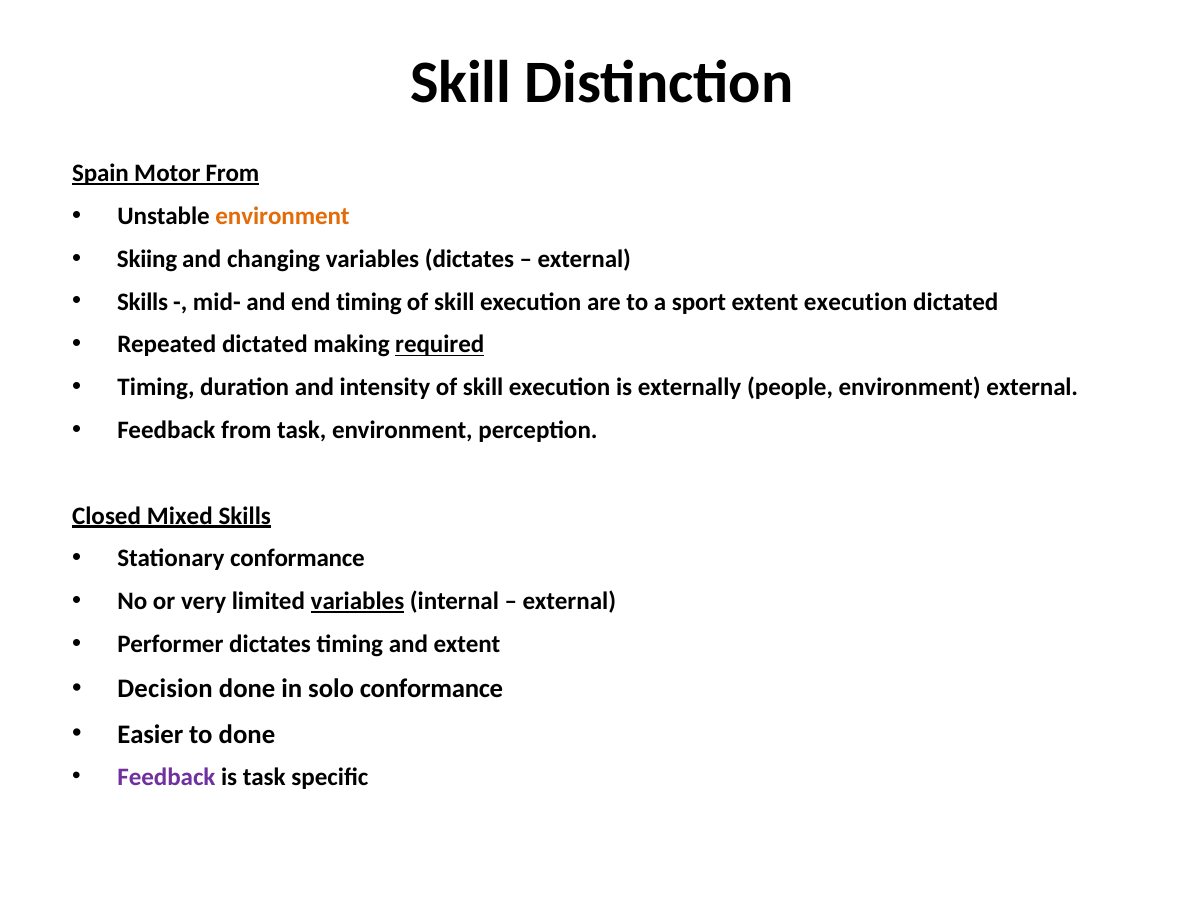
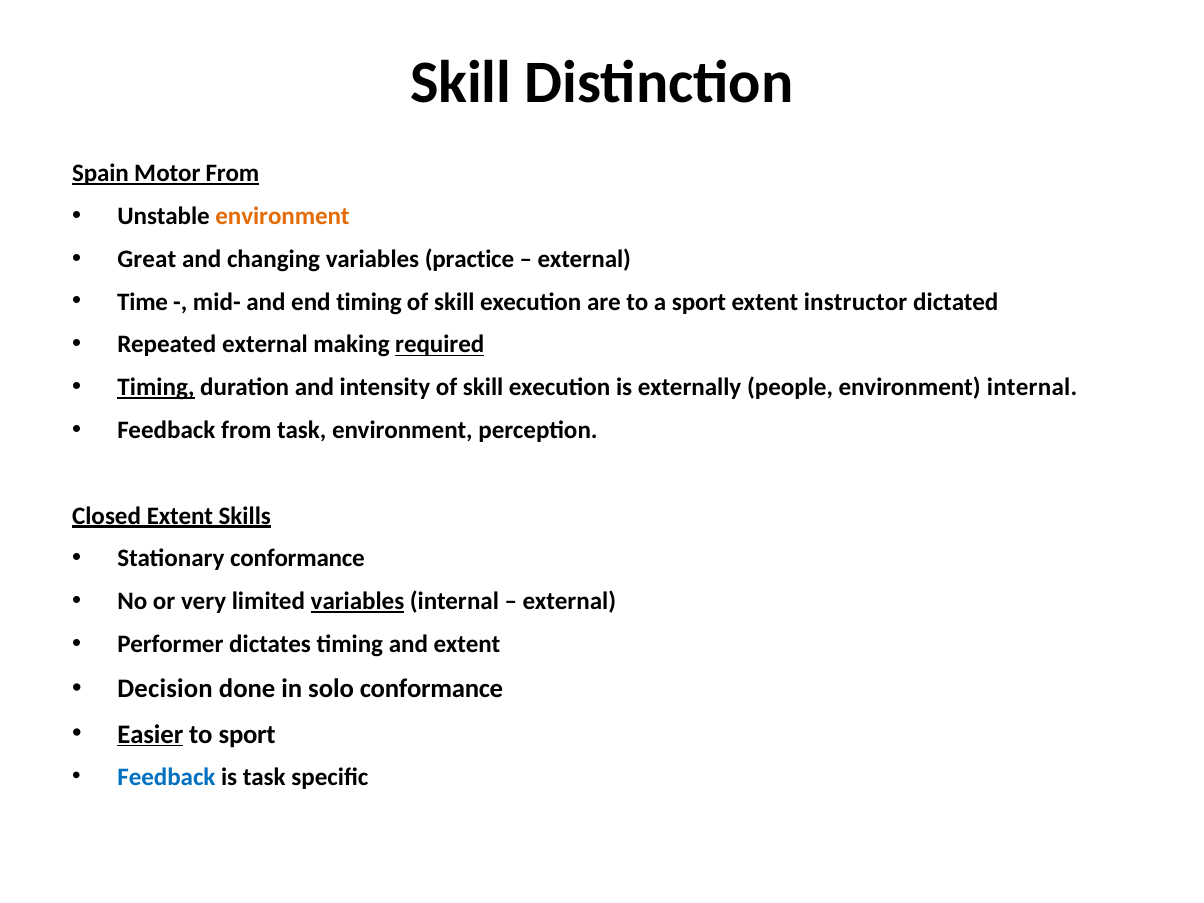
Skiing: Skiing -> Great (147, 259)
variables dictates: dictates -> practice (469, 259)
Skills: Skills -> Time (143, 302)
extent execution: execution -> instructor (856, 302)
Repeated dictated: dictated -> external (265, 345)
Timing underline: none -> present (156, 387)
environment external: external -> internal (1032, 387)
Closed Mixed: Mixed -> Extent (180, 516)
Easier underline: none -> present (150, 734)
to done: done -> sport (247, 734)
Feedback colour: purple -> blue (166, 777)
